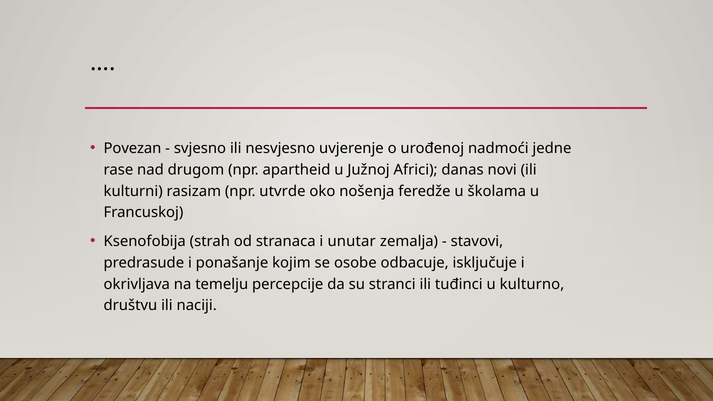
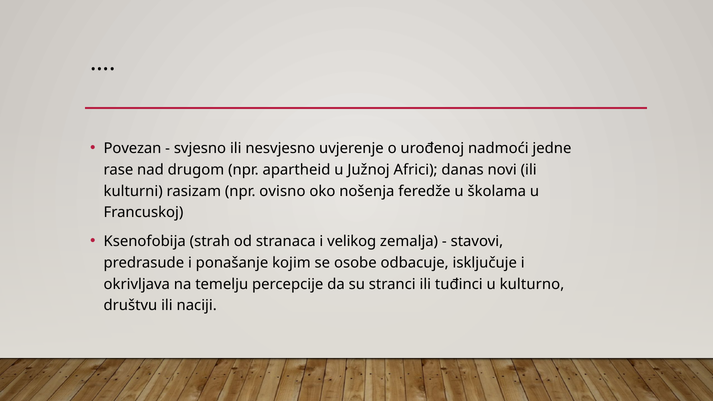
utvrde: utvrde -> ovisno (282, 191)
unutar: unutar -> velikog (352, 241)
